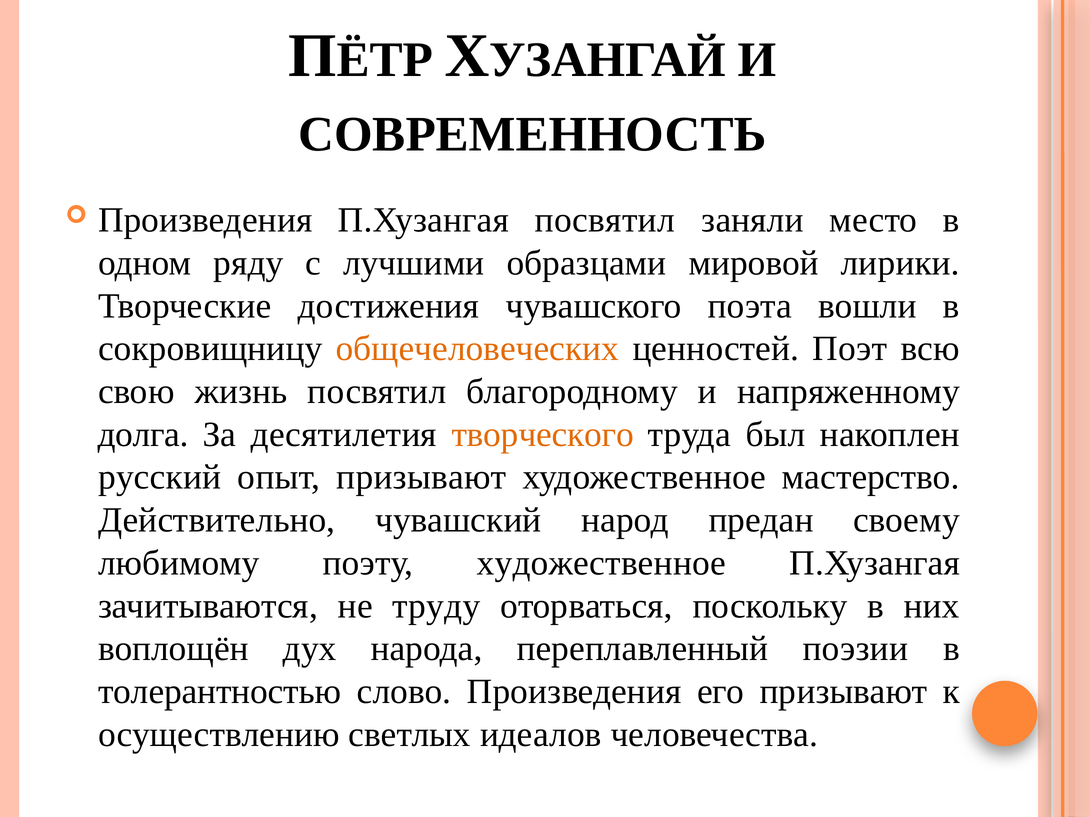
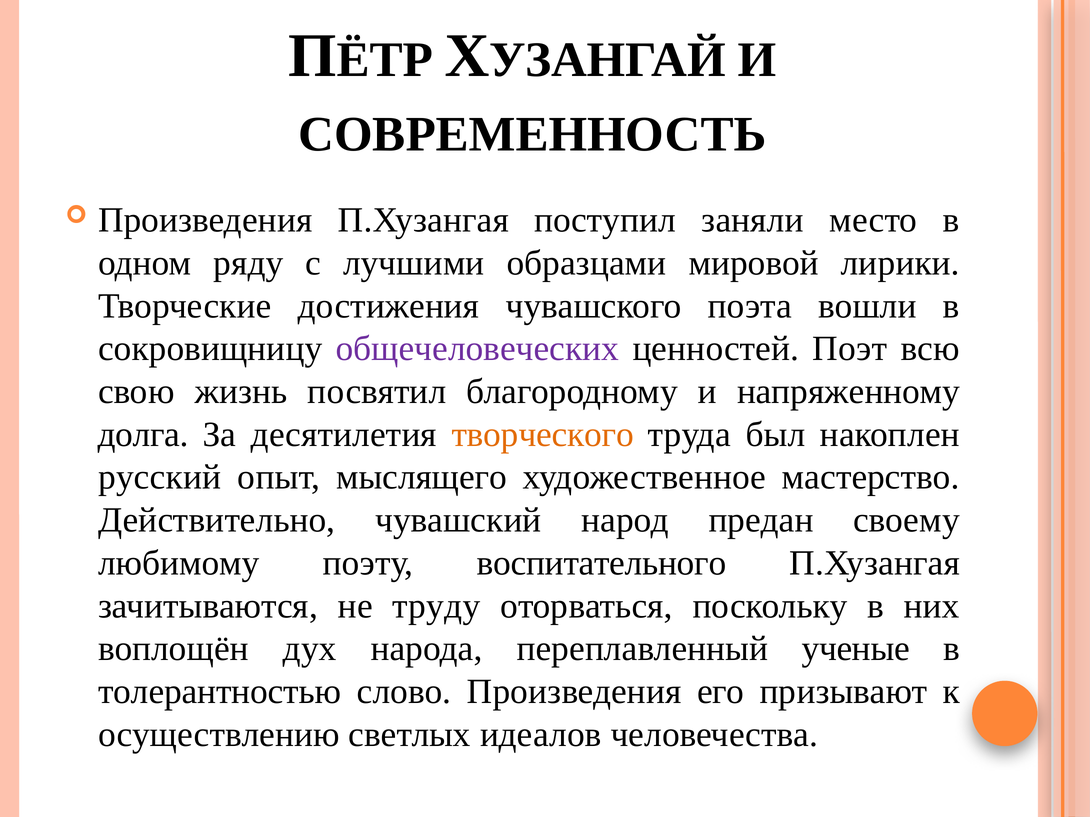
П.Хузангая посвятил: посвятил -> поступил (605, 220)
общечеловеческих colour: orange -> purple (477, 349)
опыт призывают: призывают -> мыслящего (422, 477)
поэту художественное: художественное -> воспитательного (602, 563)
поэзии: поэзии -> ученые (856, 649)
